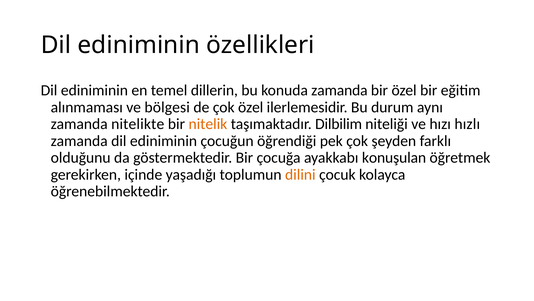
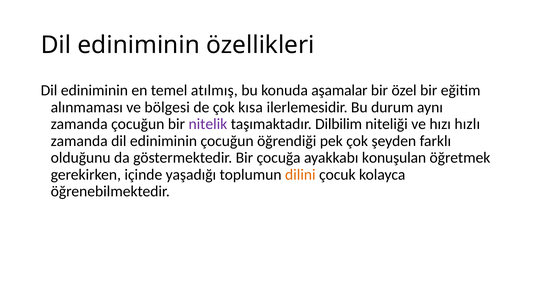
dillerin: dillerin -> atılmış (214, 90)
konuda zamanda: zamanda -> aşamalar (339, 90)
çok özel: özel -> kısa (251, 107)
zamanda nitelikte: nitelikte -> çocuğun (138, 124)
nitelik colour: orange -> purple (208, 124)
